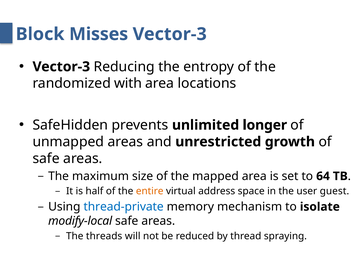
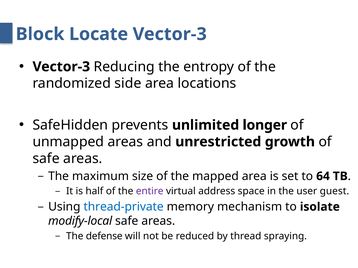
Misses: Misses -> Locate (99, 34)
with: with -> side (128, 84)
entire colour: orange -> purple (150, 191)
threads: threads -> defense (104, 236)
